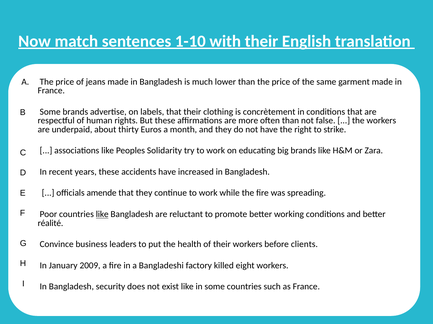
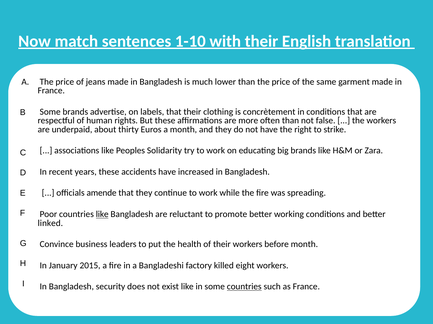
réalité: réalité -> linked (50, 224)
before clients: clients -> month (304, 245)
2009: 2009 -> 2015 (90, 266)
countries underline: none -> present (244, 287)
